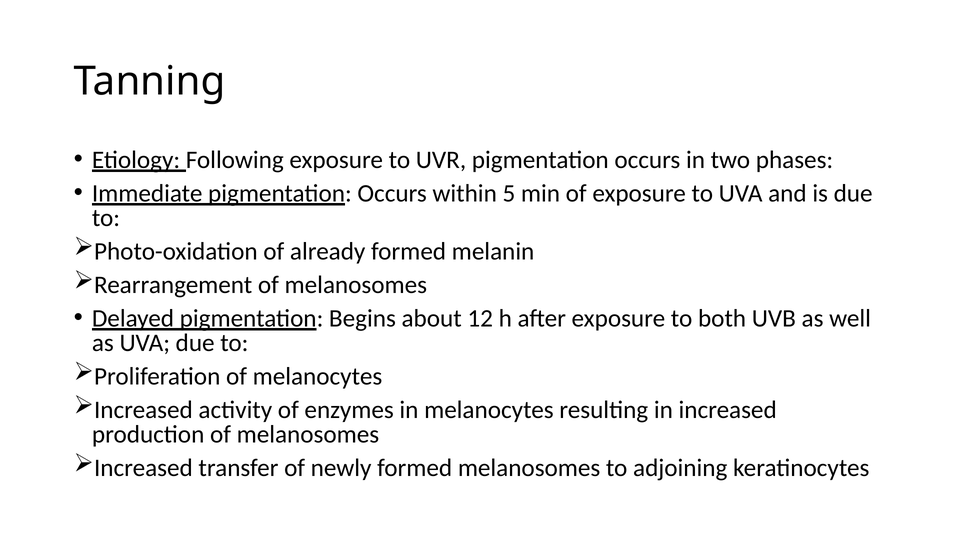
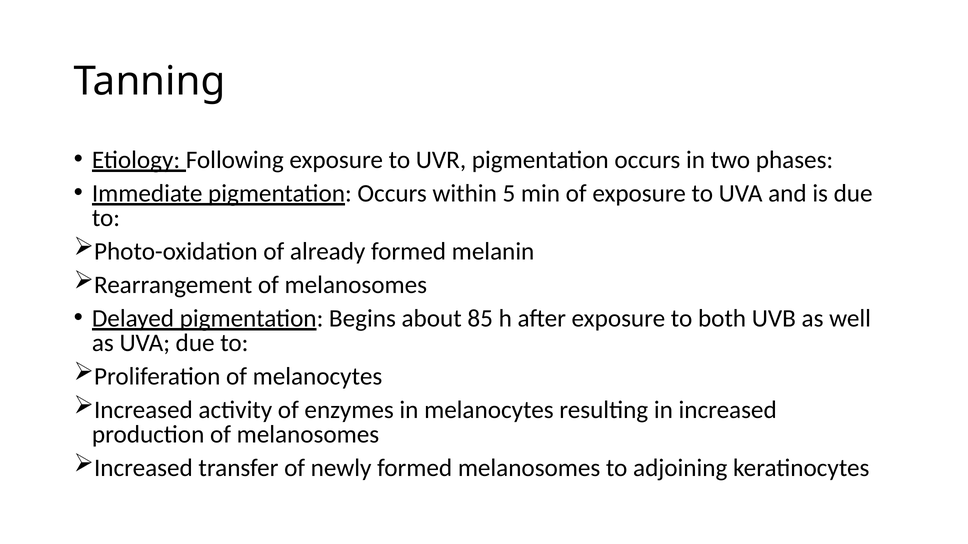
12: 12 -> 85 (480, 319)
